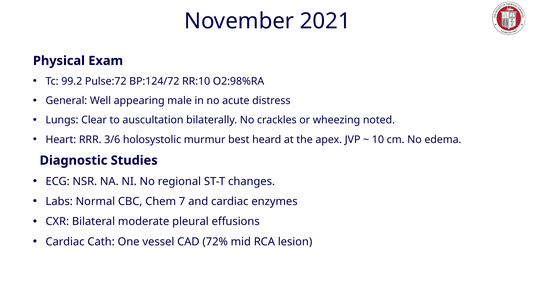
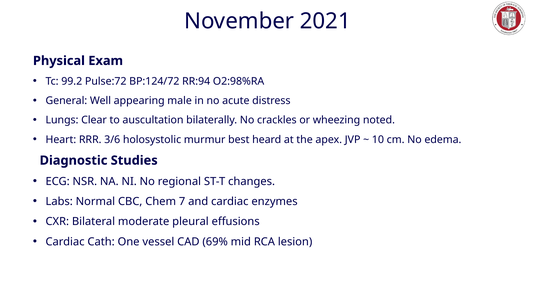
RR:10: RR:10 -> RR:94 (196, 81)
72%: 72% -> 69% (215, 242)
